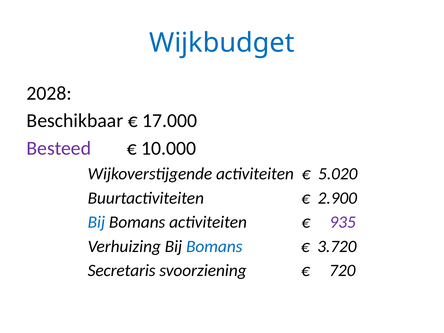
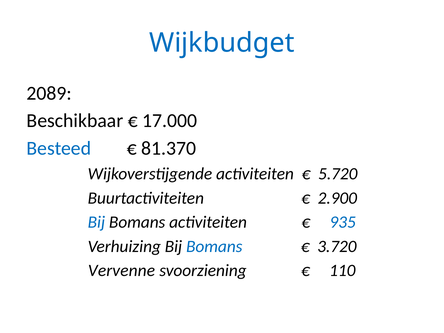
2028: 2028 -> 2089 (49, 93)
Besteed colour: purple -> blue (59, 148)
10.000: 10.000 -> 81.370 (169, 148)
5.020: 5.020 -> 5.720 (338, 174)
935 colour: purple -> blue (343, 222)
Secretaris: Secretaris -> Vervenne (121, 270)
720: 720 -> 110 (342, 270)
